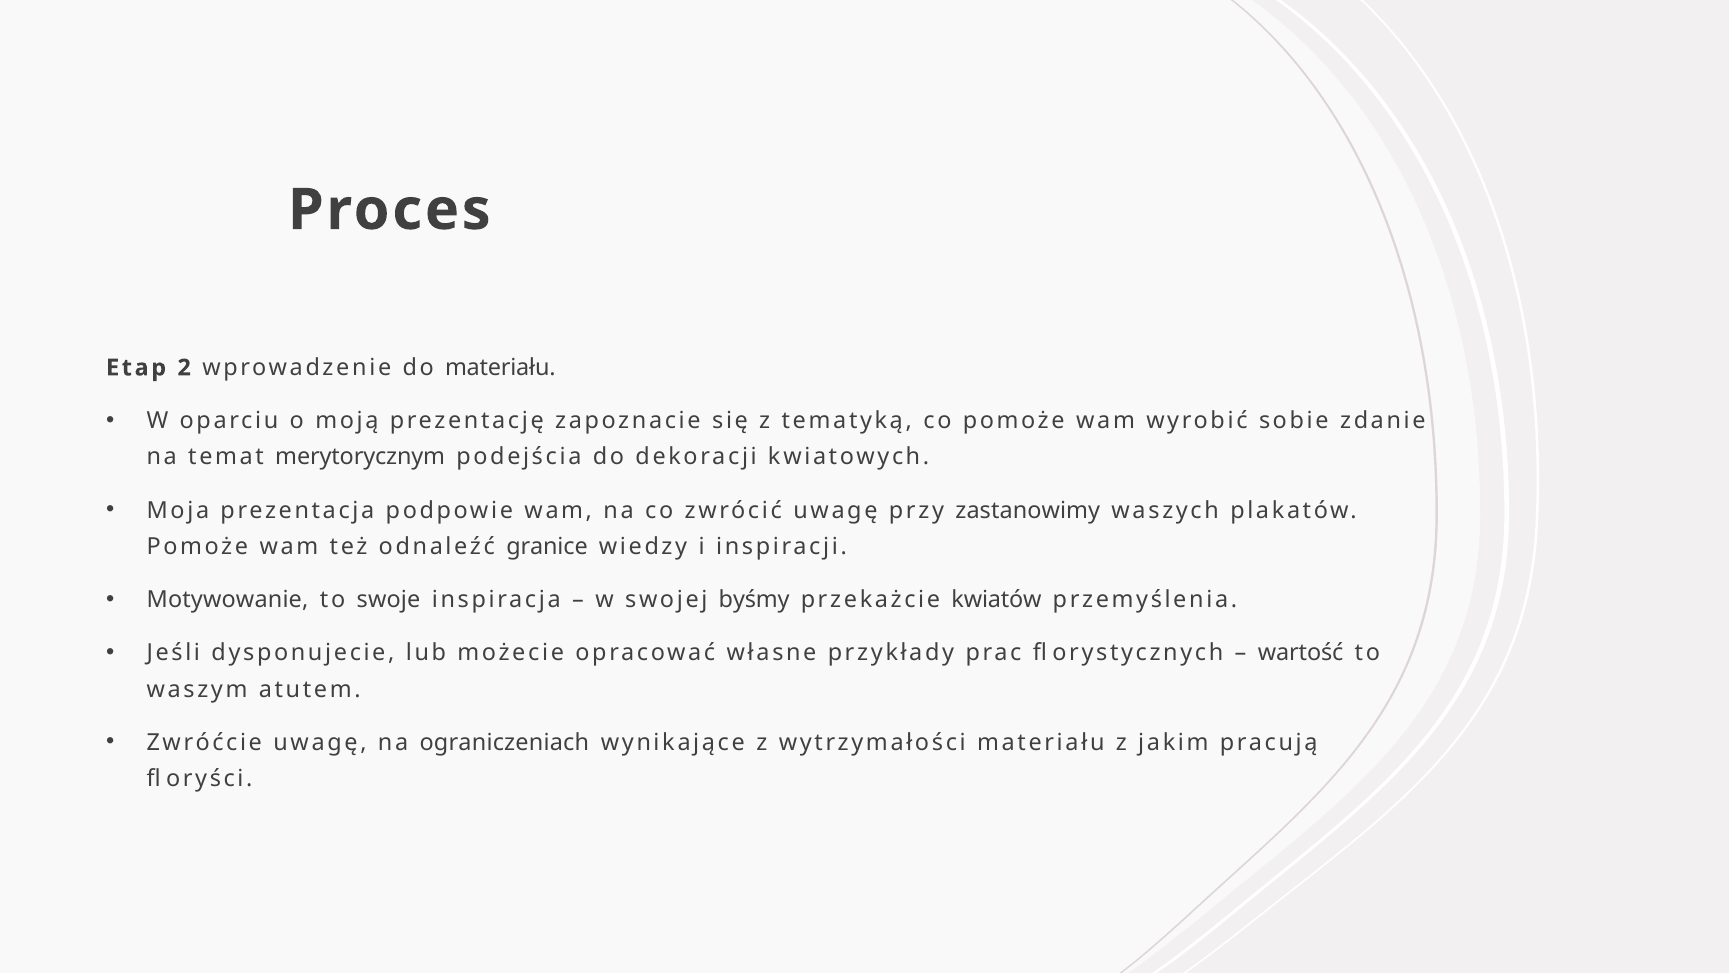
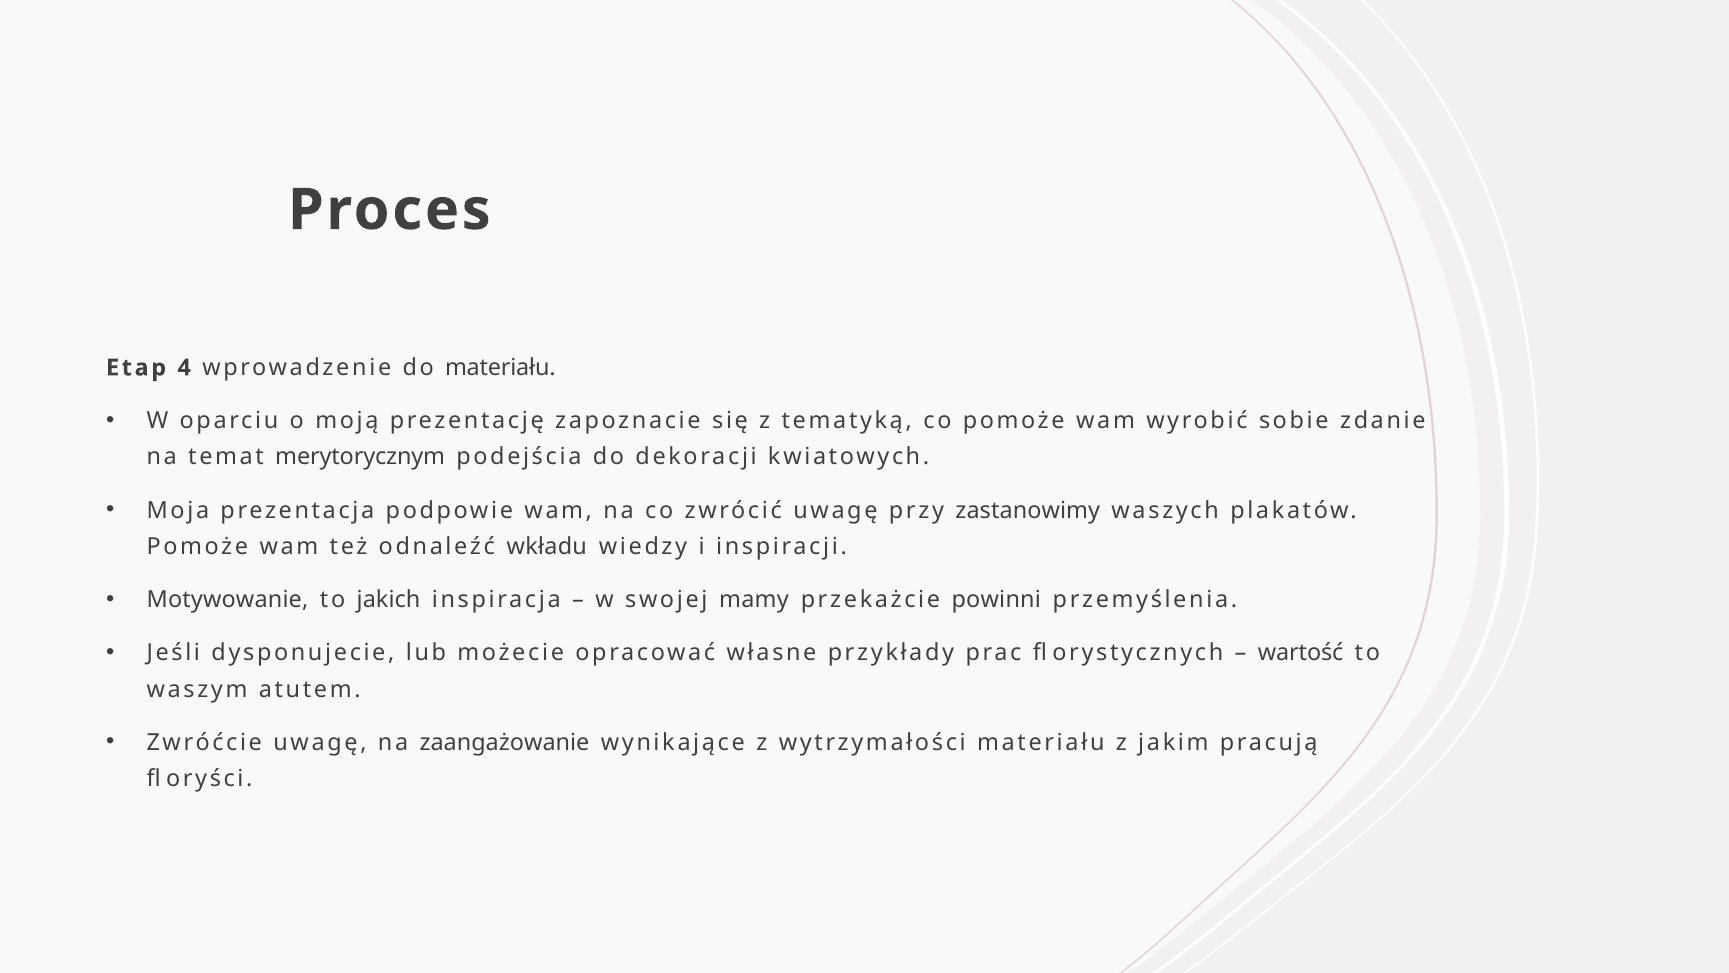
2: 2 -> 4 (184, 368)
granice: granice -> wkładu (547, 546)
swoje: swoje -> jakich (389, 600)
byśmy: byśmy -> mamy (754, 600)
kwiatów: kwiatów -> powinni (996, 600)
ograniczeniach: ograniczeniach -> zaangażowanie (504, 742)
